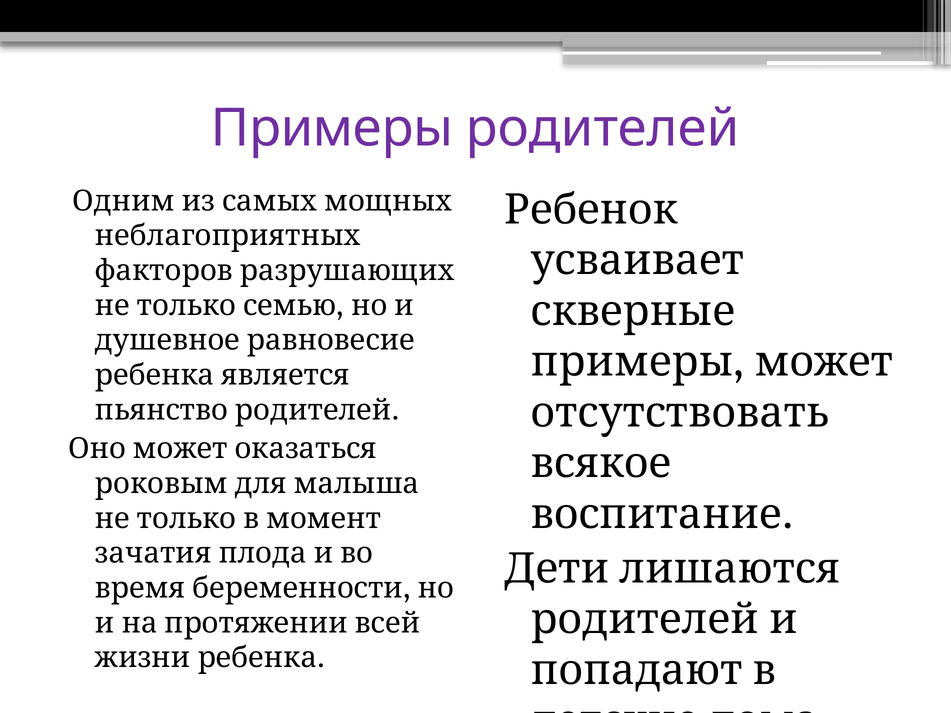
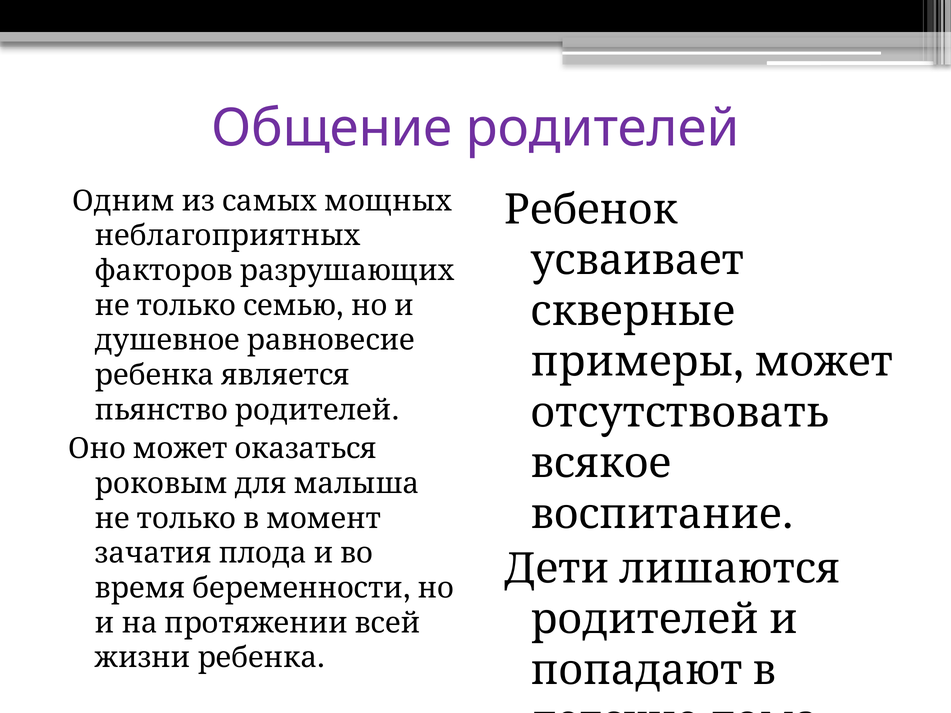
Примеры: Примеры -> Общение (332, 128)
